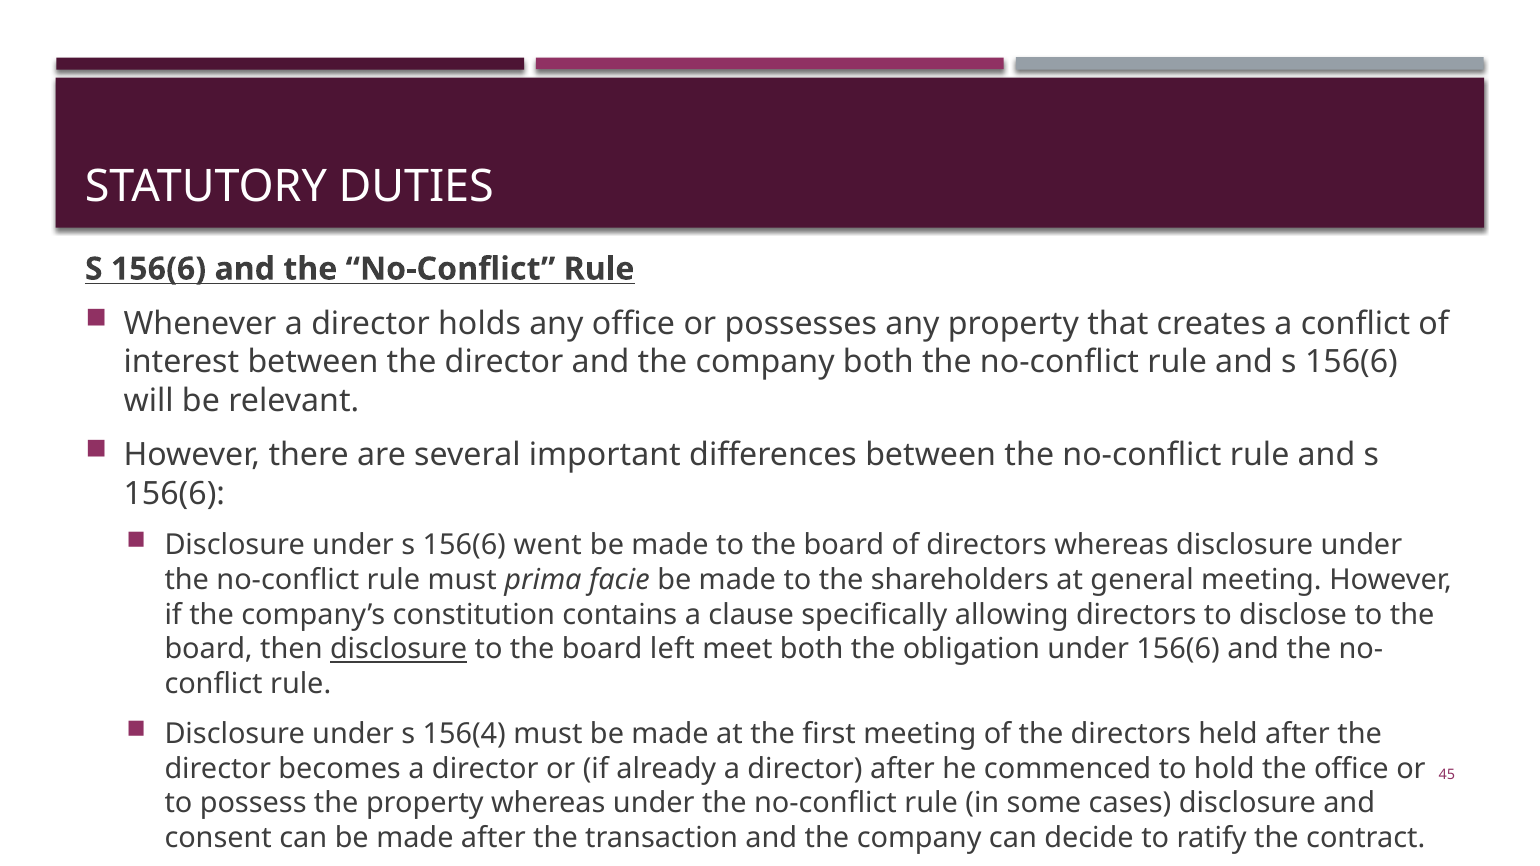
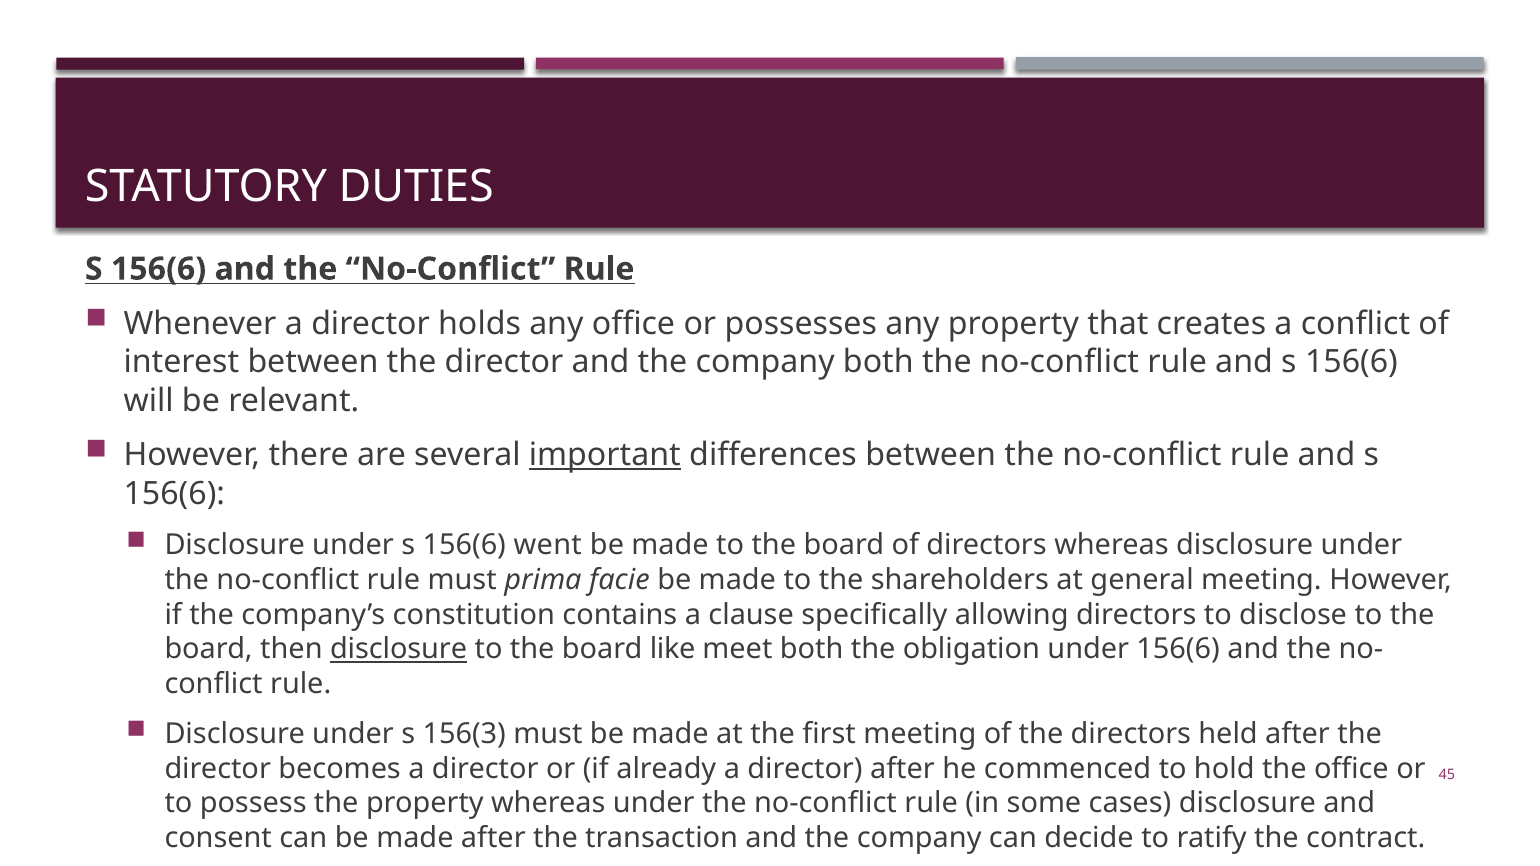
important underline: none -> present (605, 455)
left: left -> like (673, 649)
156(4: 156(4 -> 156(3 (464, 734)
